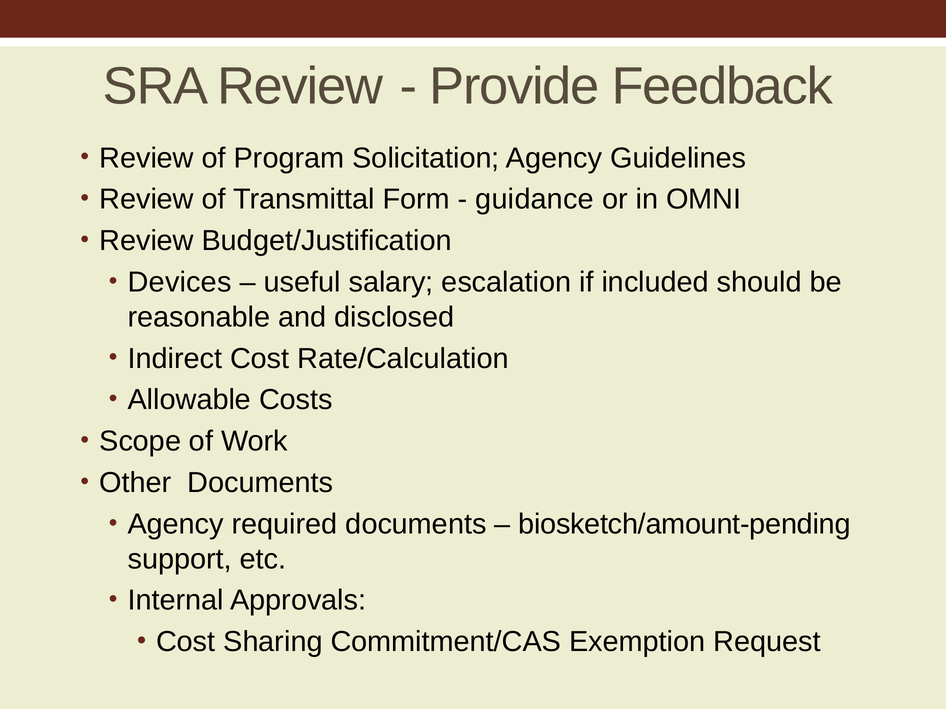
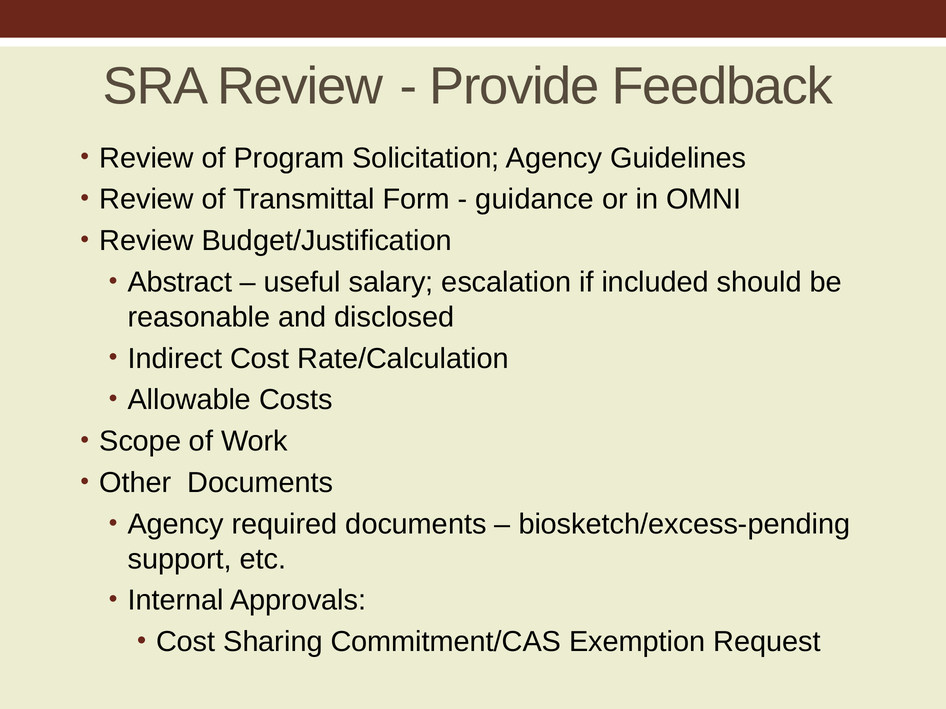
Devices: Devices -> Abstract (180, 283)
biosketch/amount-pending: biosketch/amount-pending -> biosketch/excess-pending (684, 525)
